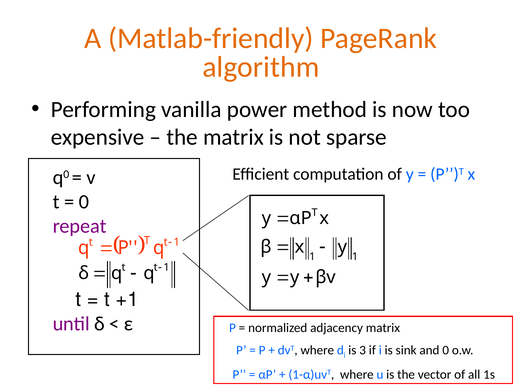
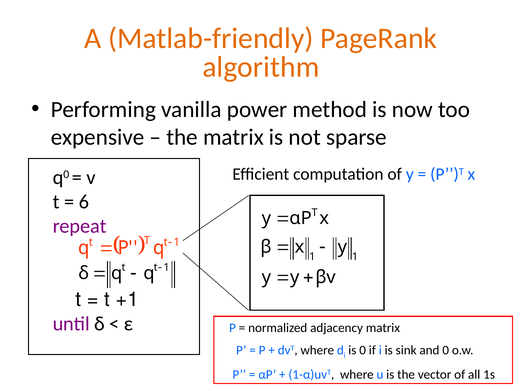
0: 0 -> 6 (84, 202)
is 3: 3 -> 0 (363, 351)
